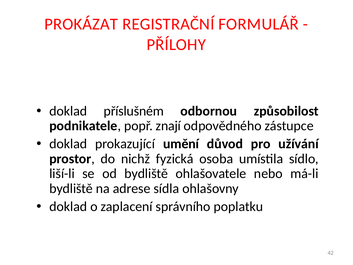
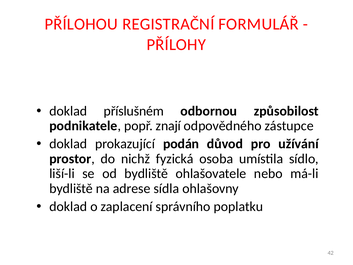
PROKÁZAT: PROKÁZAT -> PŘÍLOHOU (81, 24)
umění: umění -> podán (181, 144)
